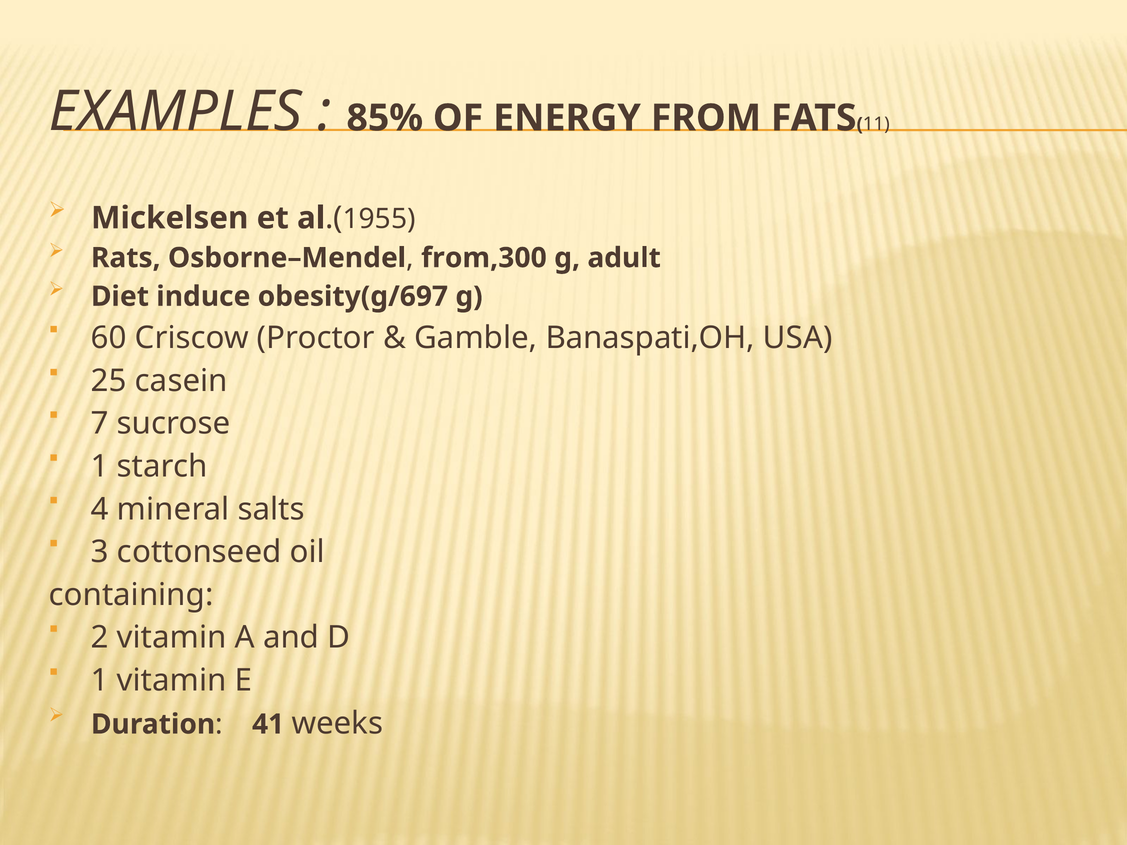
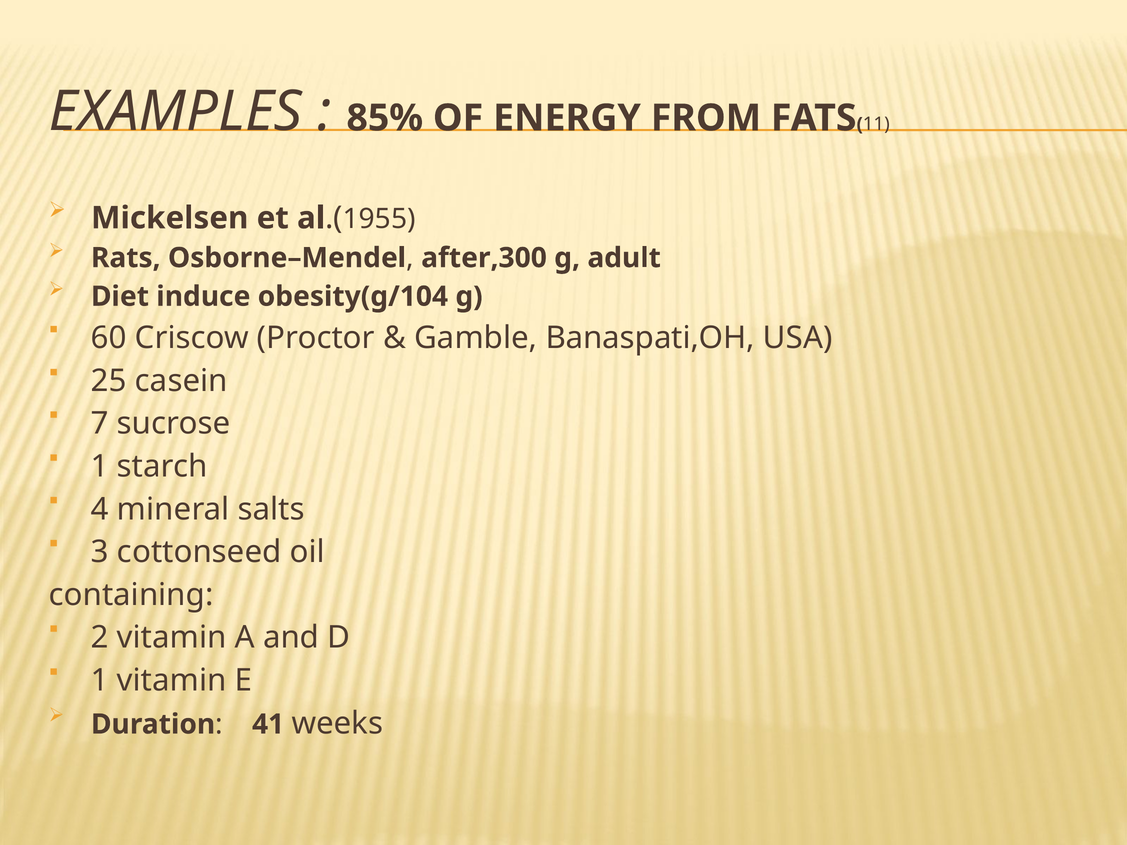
from,300: from,300 -> after,300 (484, 258)
obesity(g/697: obesity(g/697 -> obesity(g/104 (353, 297)
